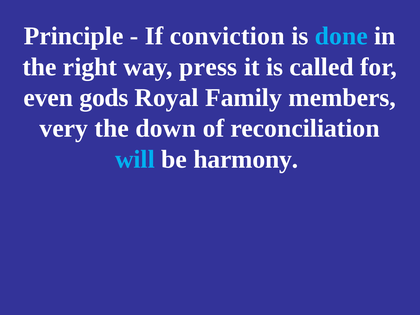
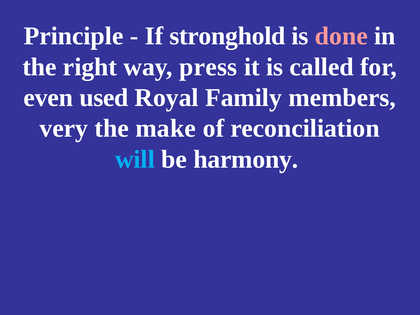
conviction: conviction -> stronghold (227, 36)
done colour: light blue -> pink (341, 36)
gods: gods -> used (104, 98)
down: down -> make (166, 128)
